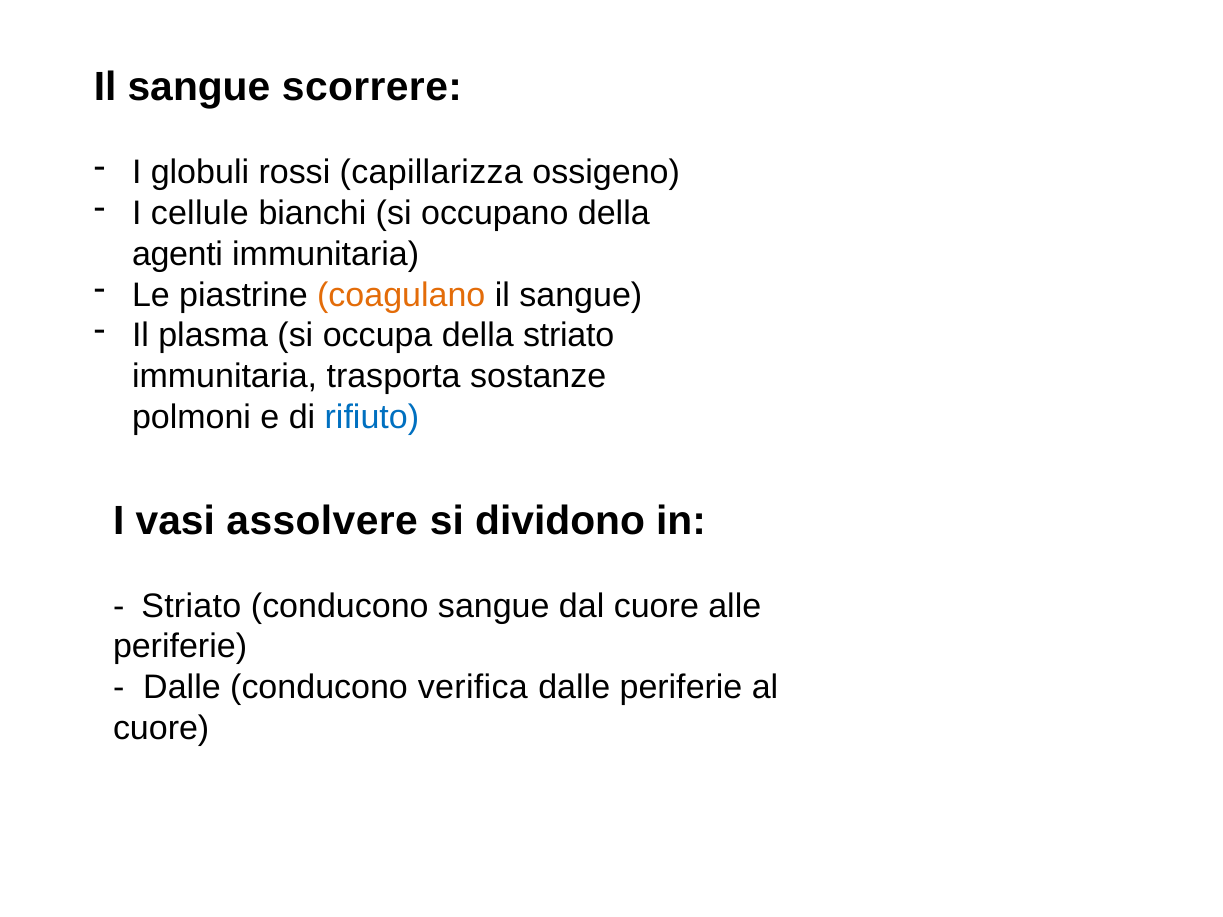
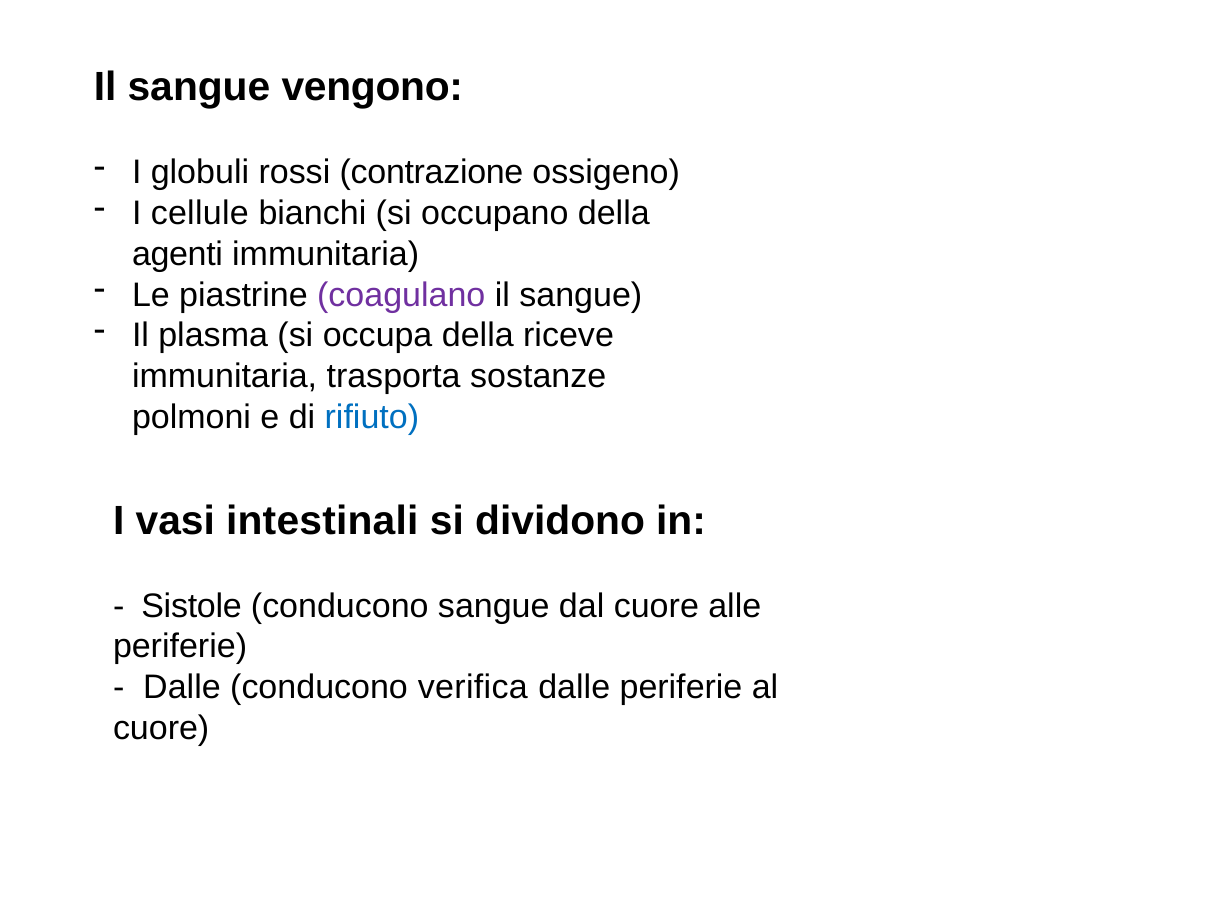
scorrere: scorrere -> vengono (372, 87)
capillarizza: capillarizza -> contrazione (432, 173)
coagulano colour: orange -> purple (401, 295)
della striato: striato -> riceve (569, 336)
assolvere: assolvere -> intestinali (322, 521)
Striato: Striato -> Sistole (192, 606)
